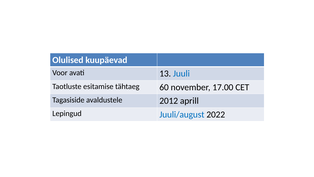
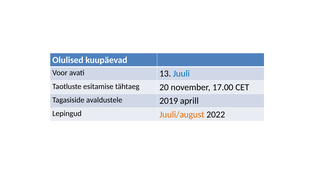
60: 60 -> 20 (164, 87)
2012: 2012 -> 2019 (169, 101)
Juuli/august colour: blue -> orange (182, 114)
